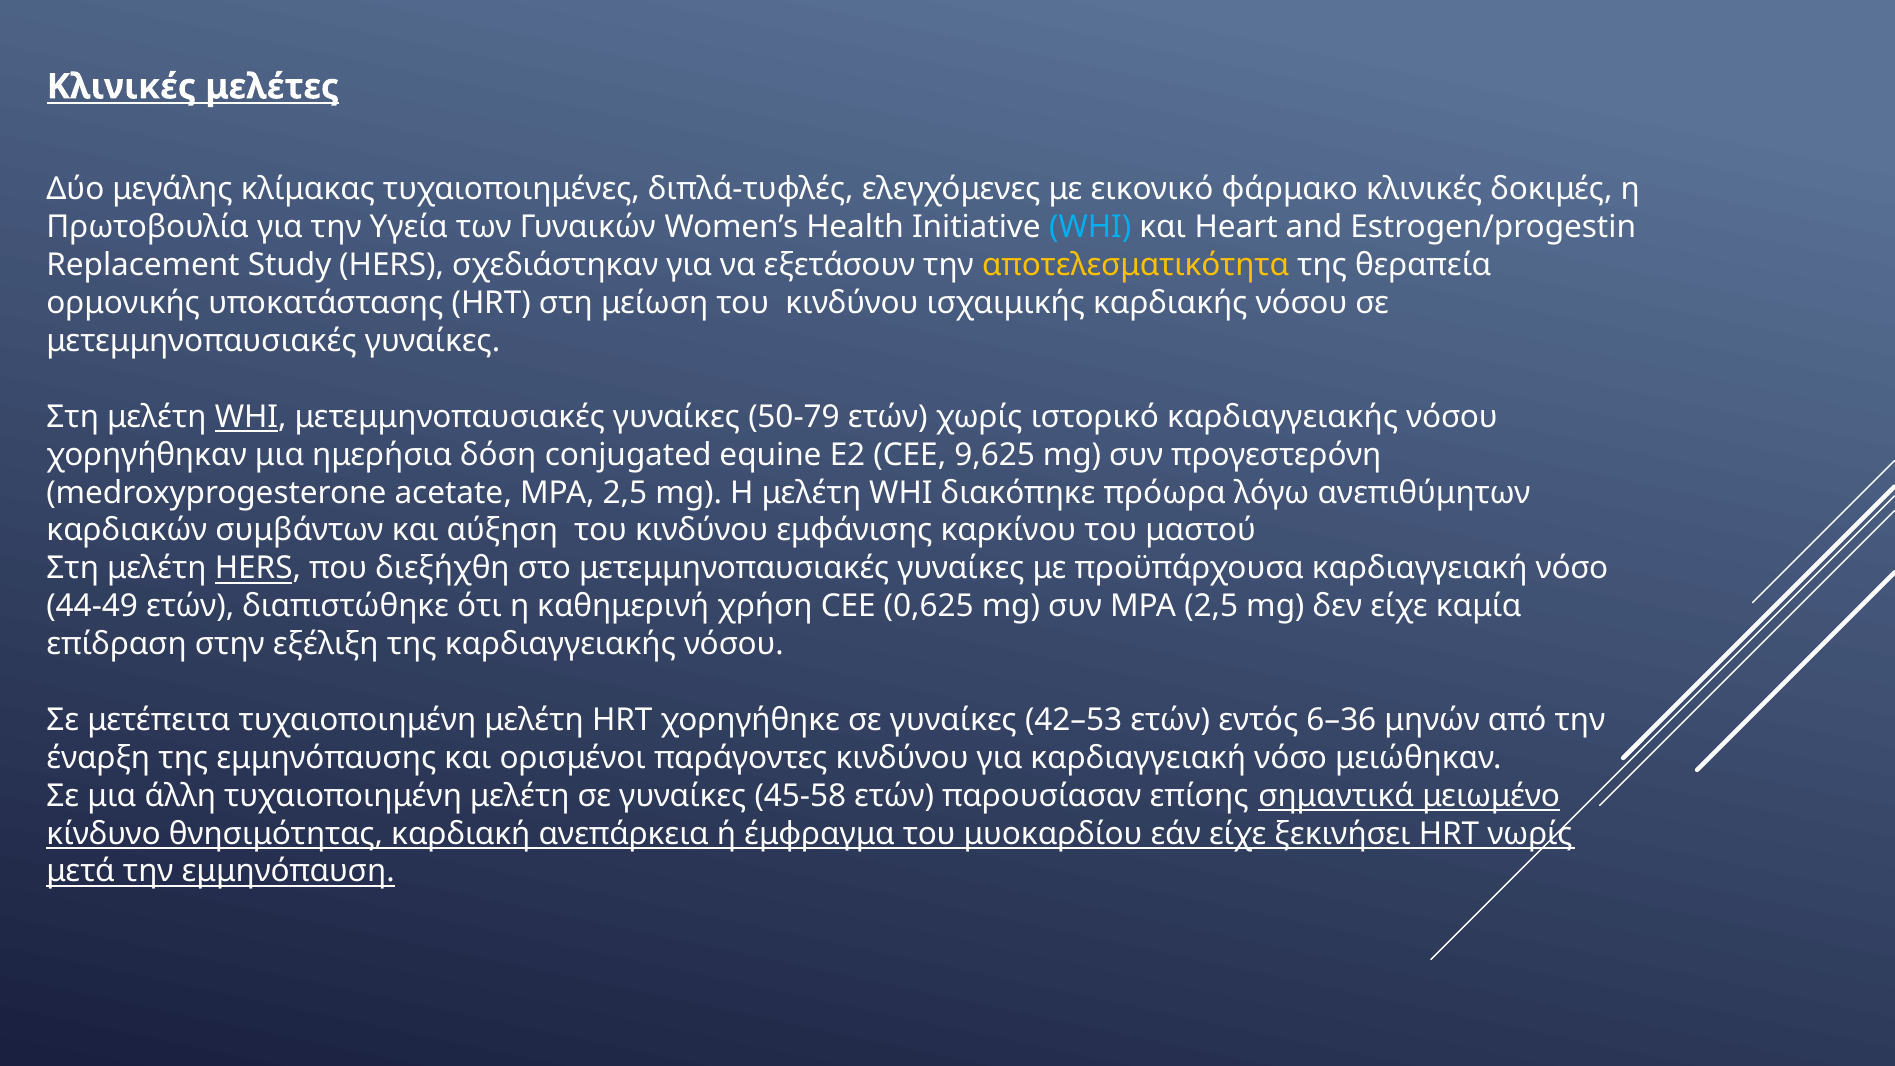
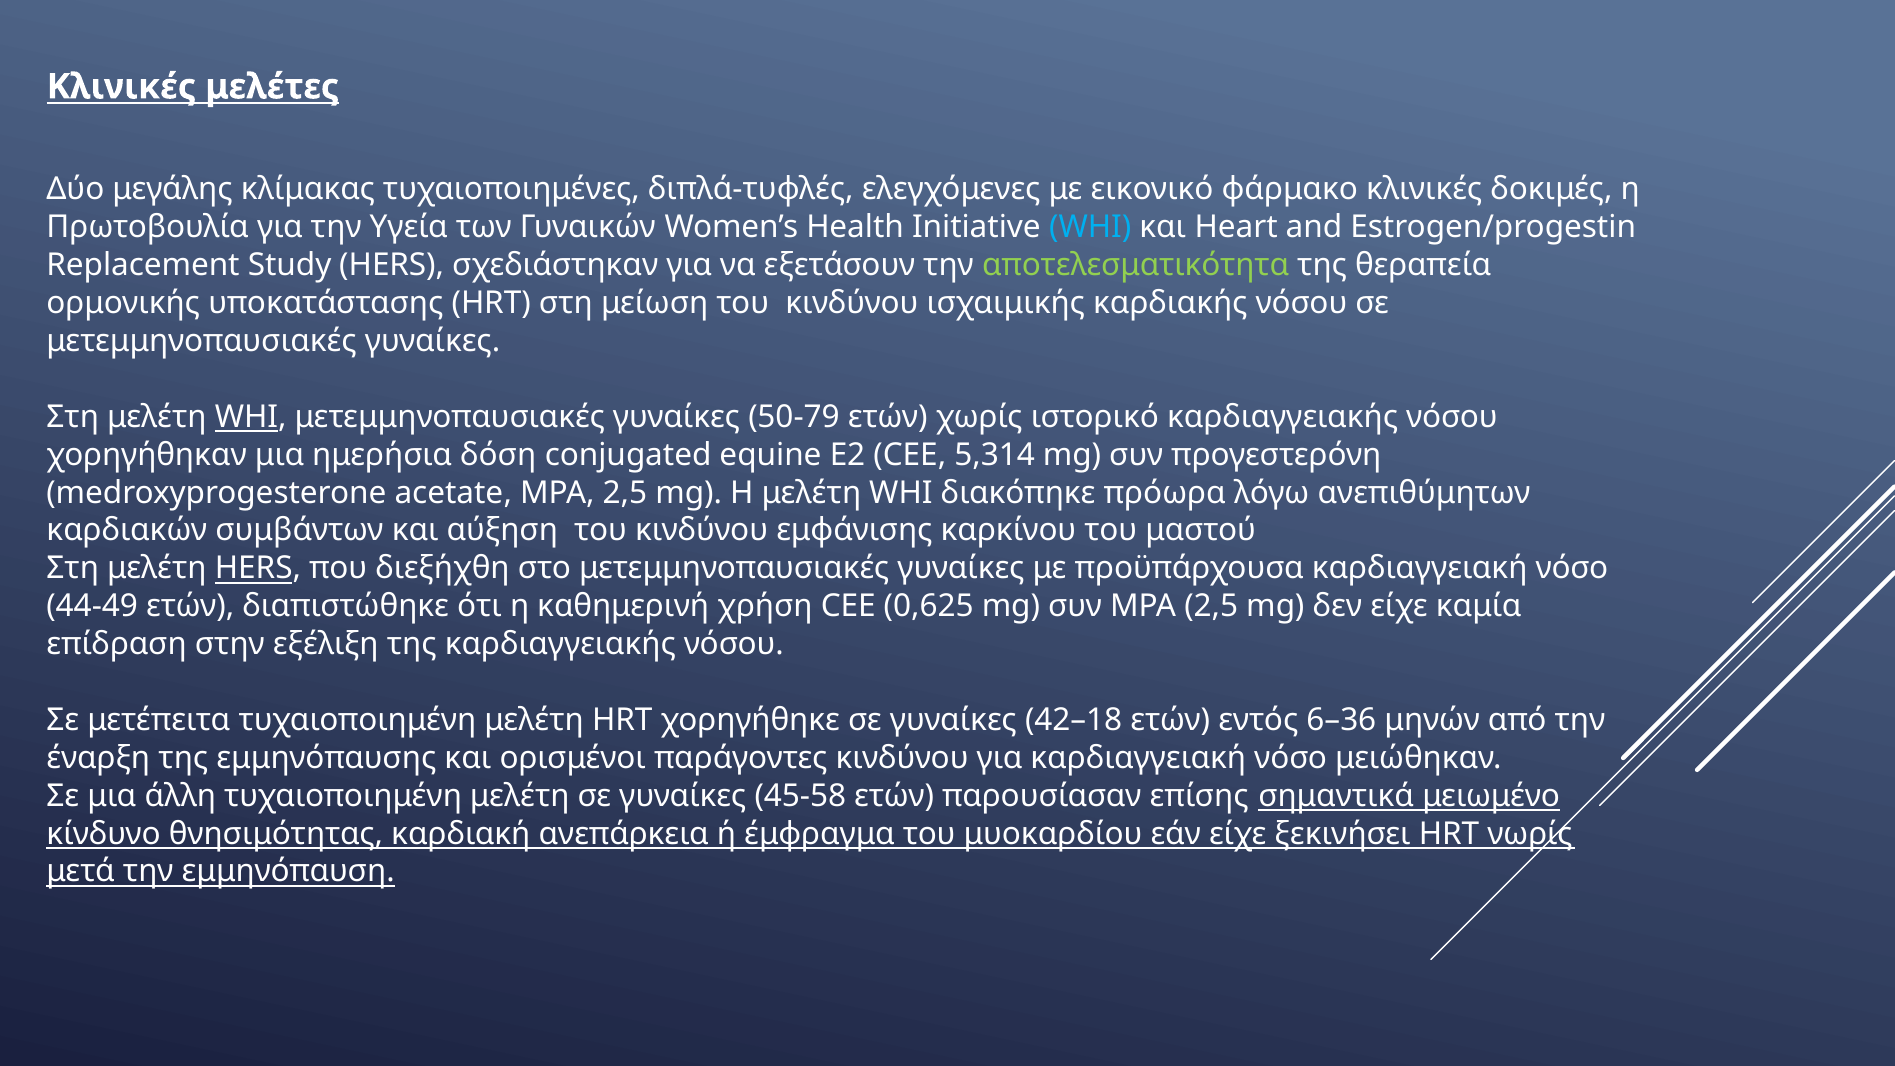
αποτελεσματικότητα colour: yellow -> light green (1136, 265)
9,625: 9,625 -> 5,314 (995, 455)
42–53: 42–53 -> 42–18 (1074, 720)
